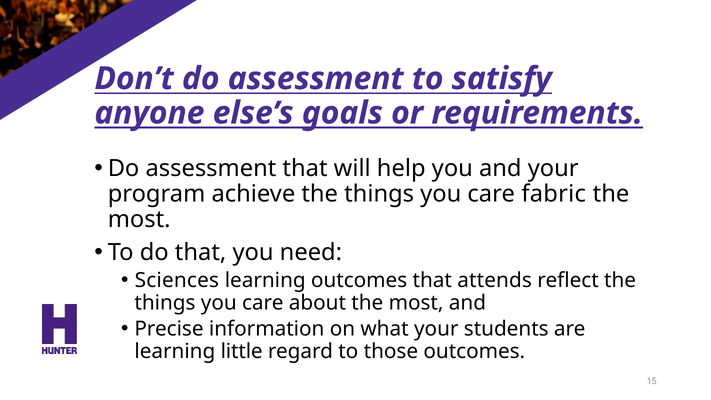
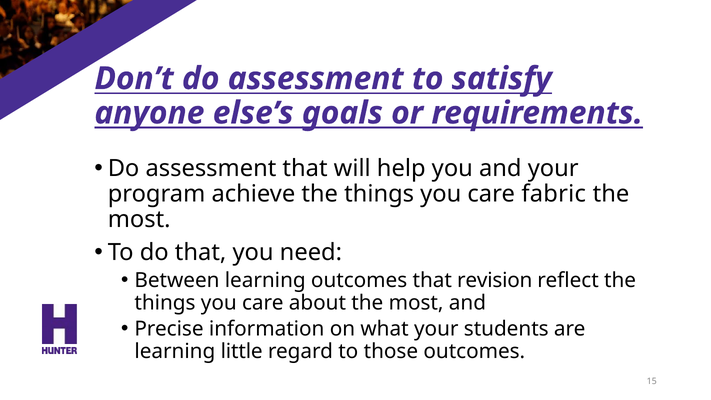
Sciences: Sciences -> Between (177, 280)
attends: attends -> revision (495, 280)
